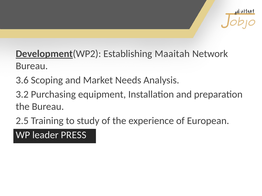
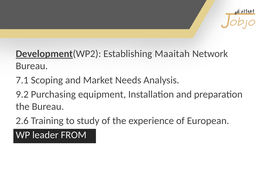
3.6: 3.6 -> 7.1 (22, 80)
3.2: 3.2 -> 9.2 (22, 95)
2.5: 2.5 -> 2.6 (22, 121)
PRESS: PRESS -> FROM (74, 135)
